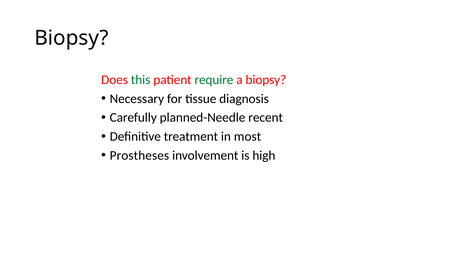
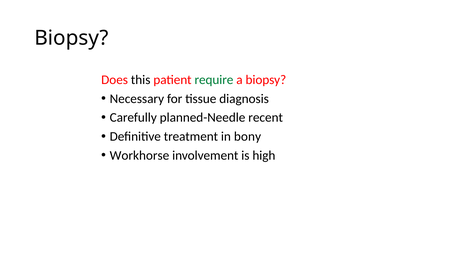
this colour: green -> black (141, 80)
most: most -> bony (248, 137)
Prostheses: Prostheses -> Workhorse (139, 156)
